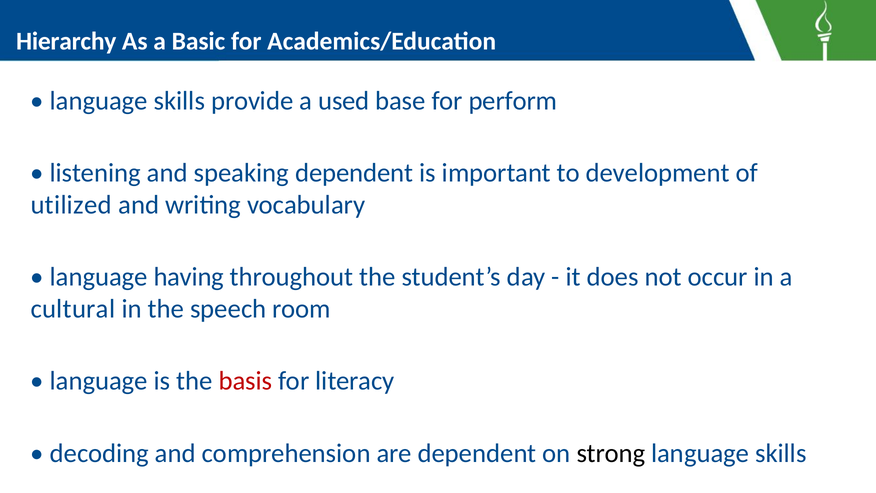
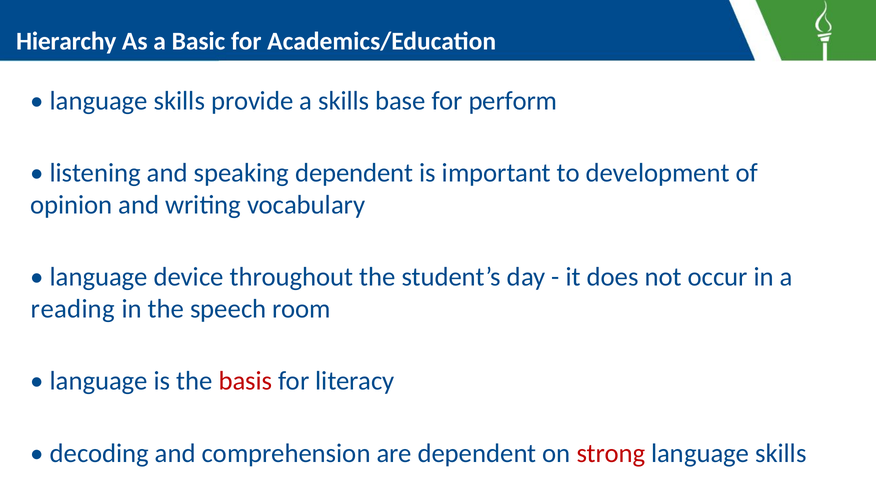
a used: used -> skills (344, 101)
utilized: utilized -> opinion (71, 205)
having: having -> device (189, 277)
cultural: cultural -> reading (73, 309)
strong colour: black -> red (611, 453)
